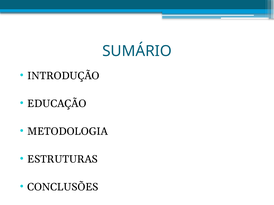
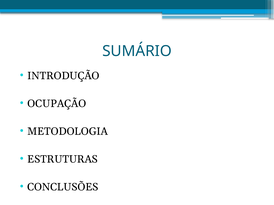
EDUCAÇÃO: EDUCAÇÃO -> OCUPAÇÃO (57, 104)
